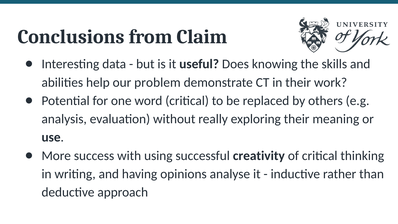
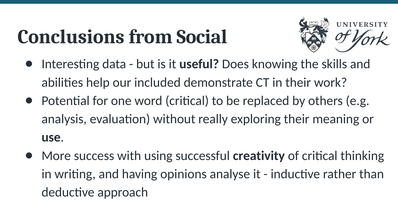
Claim: Claim -> Social (202, 37)
problem: problem -> included (157, 82)
